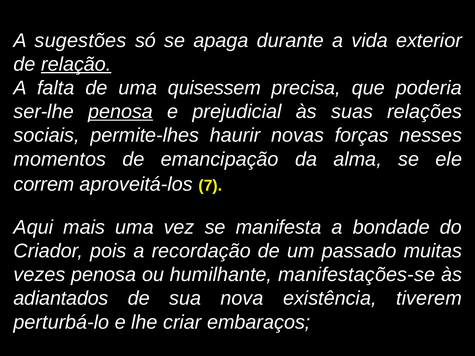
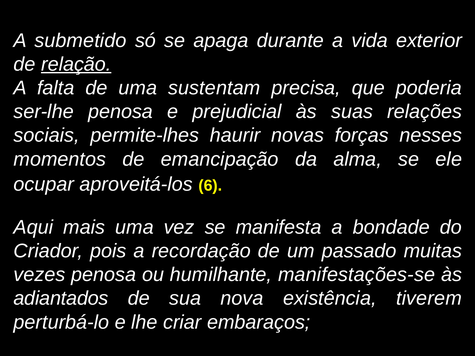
sugestões: sugestões -> submetido (81, 41)
quisessem: quisessem -> sustentam (214, 88)
penosa underline: present -> none (120, 112)
correm: correm -> ocupar (44, 184)
7: 7 -> 6 (210, 186)
